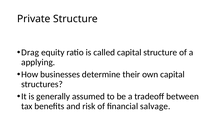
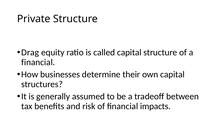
applying: applying -> financial (38, 62)
salvage: salvage -> impacts (155, 106)
